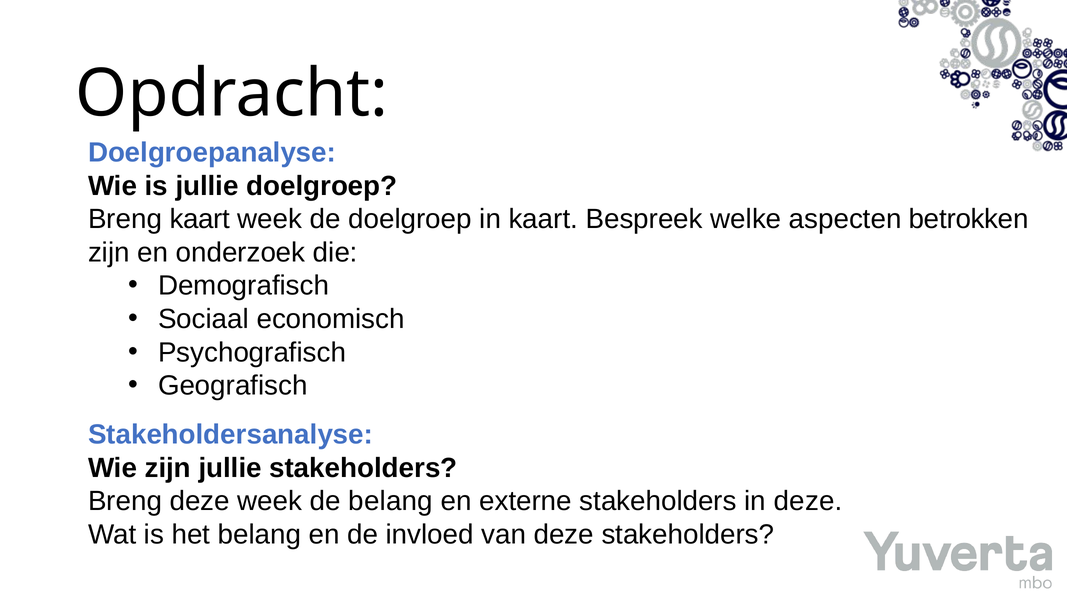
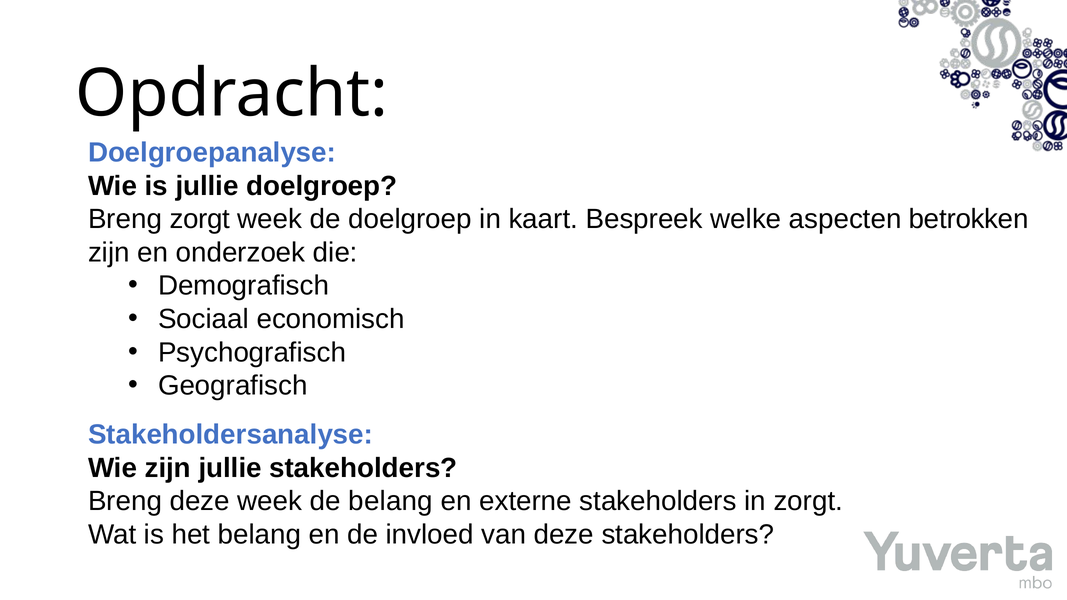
Breng kaart: kaart -> zorgt (200, 219)
in deze: deze -> zorgt (808, 501)
